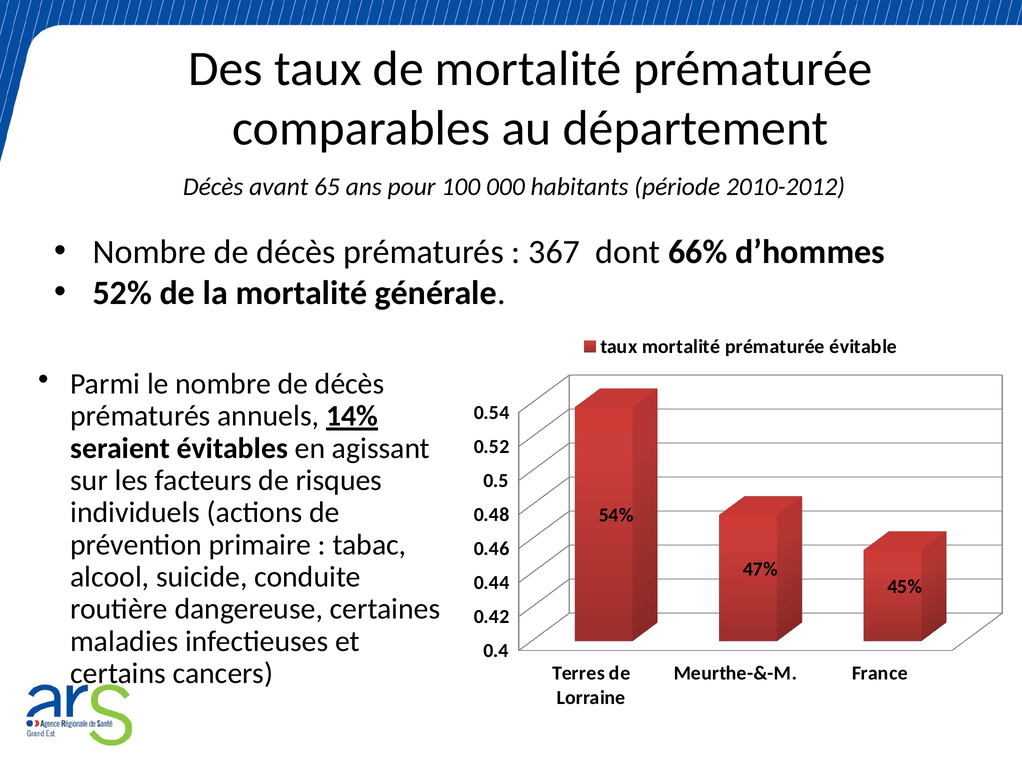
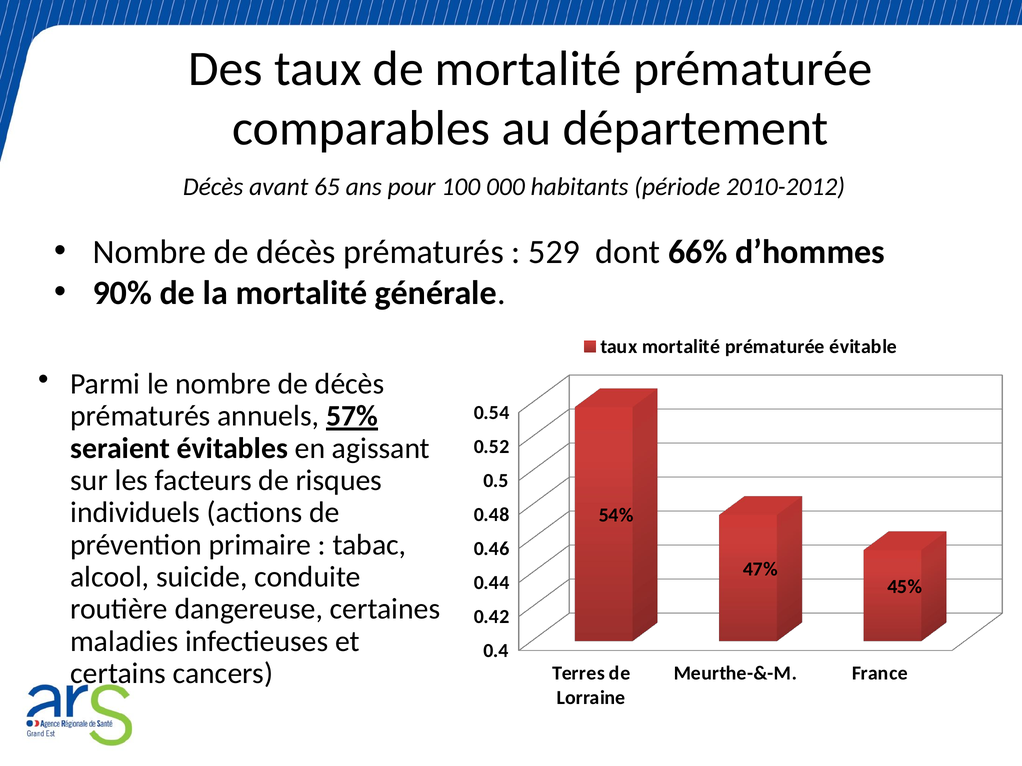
367: 367 -> 529 (554, 252)
52%: 52% -> 90% (122, 293)
14%: 14% -> 57% (352, 416)
